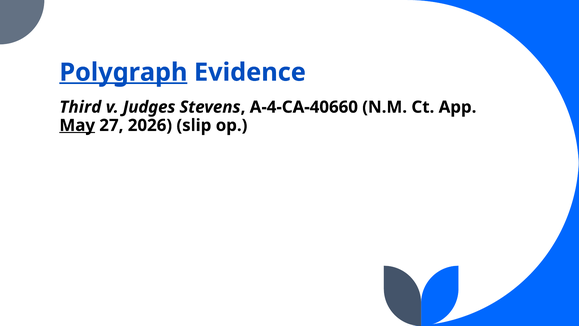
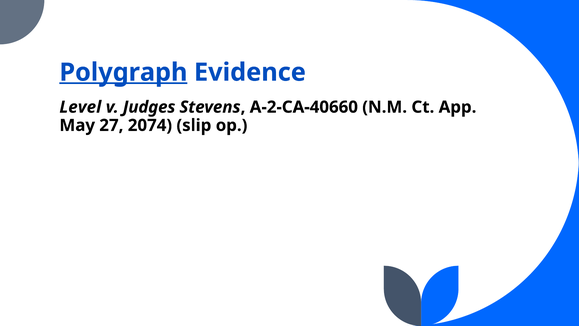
Third: Third -> Level (80, 107)
A-4-CA-40660: A-4-CA-40660 -> A-2-CA-40660 (304, 107)
May underline: present -> none (77, 125)
2026: 2026 -> 2074 (150, 125)
